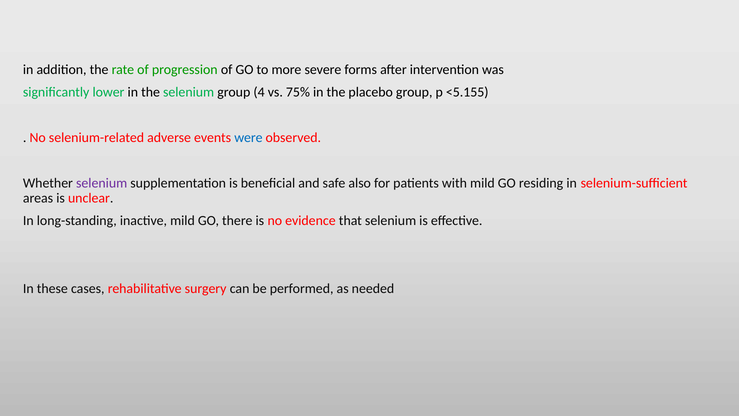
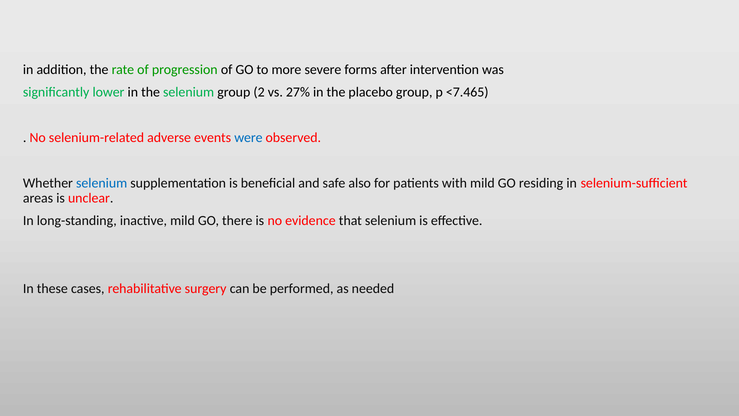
4: 4 -> 2 (259, 92)
75%: 75% -> 27% (298, 92)
<5.155: <5.155 -> <7.465 (467, 92)
selenium colour: purple -> blue (102, 183)
